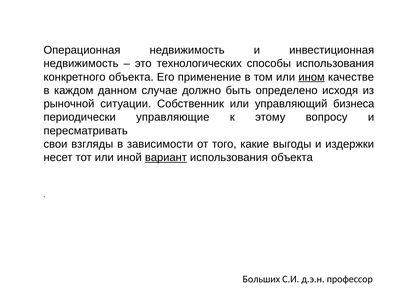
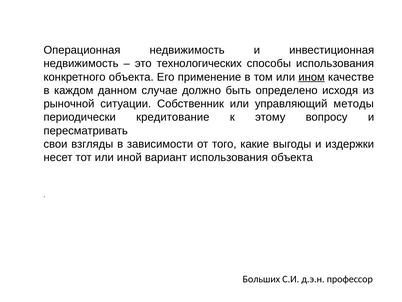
бизнеса: бизнеса -> методы (354, 104)
управляющие: управляющие -> кредитование (173, 117)
вариант underline: present -> none (166, 157)
